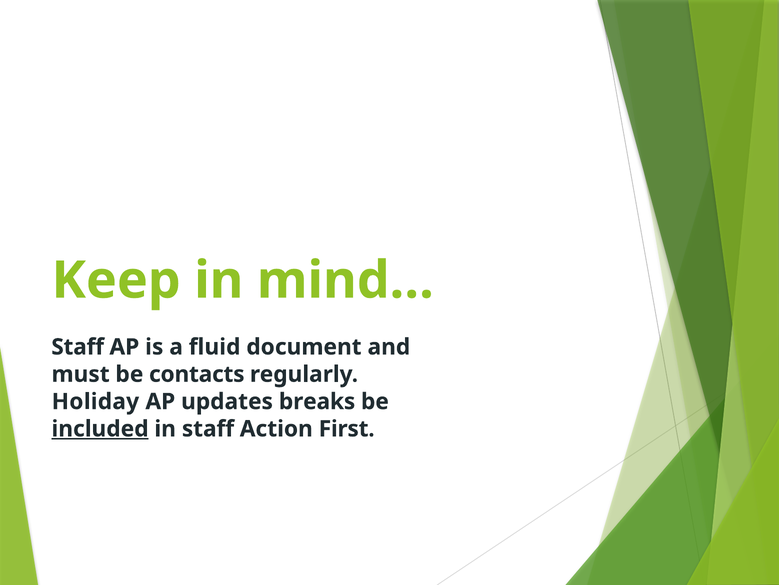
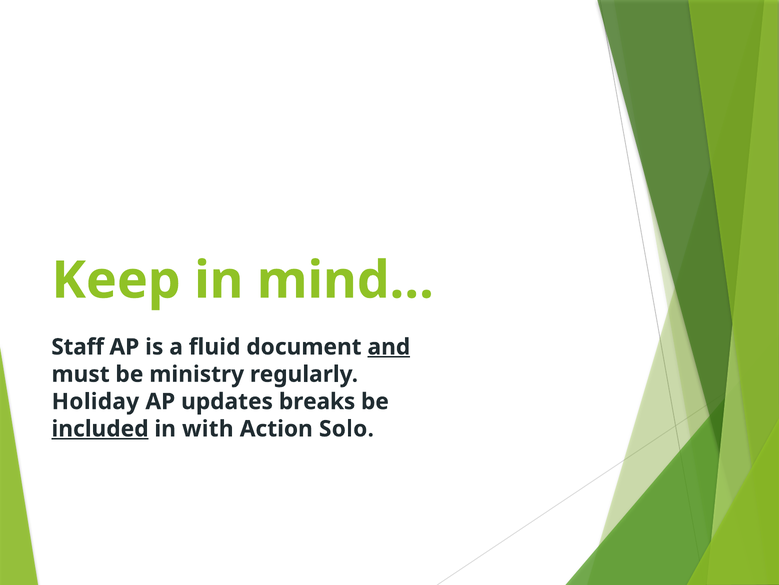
and underline: none -> present (389, 347)
contacts: contacts -> ministry (197, 374)
in staff: staff -> with (208, 428)
First: First -> Solo (346, 428)
